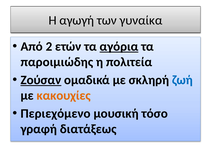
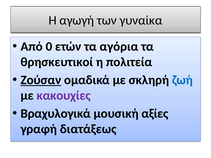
2: 2 -> 0 (49, 47)
αγόρια underline: present -> none (119, 47)
παροιμιώδης: παροιμιώδης -> θρησκευτικοί (57, 62)
κακουχίες colour: orange -> purple (64, 96)
Περιεχόμενο: Περιεχόμενο -> Βραχυλογικά (56, 114)
τόσο: τόσο -> αξίες (155, 114)
